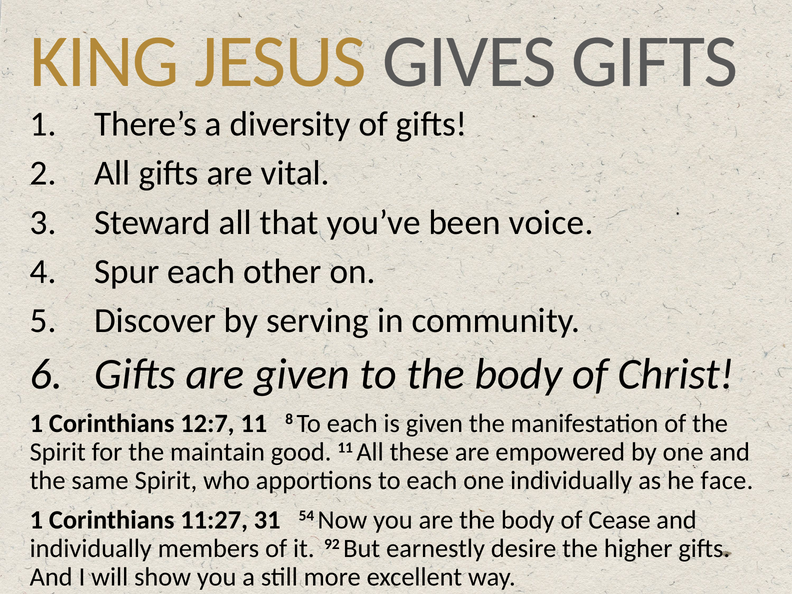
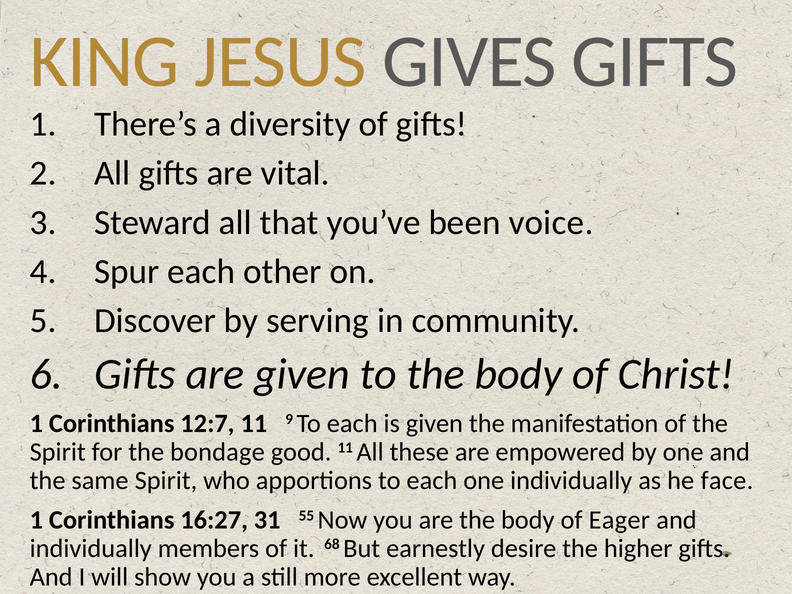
8: 8 -> 9 (289, 419)
maintain: maintain -> bondage (217, 452)
11:27: 11:27 -> 16:27 (214, 520)
54: 54 -> 55 (306, 516)
Cease: Cease -> Eager (619, 520)
92: 92 -> 68 (332, 544)
